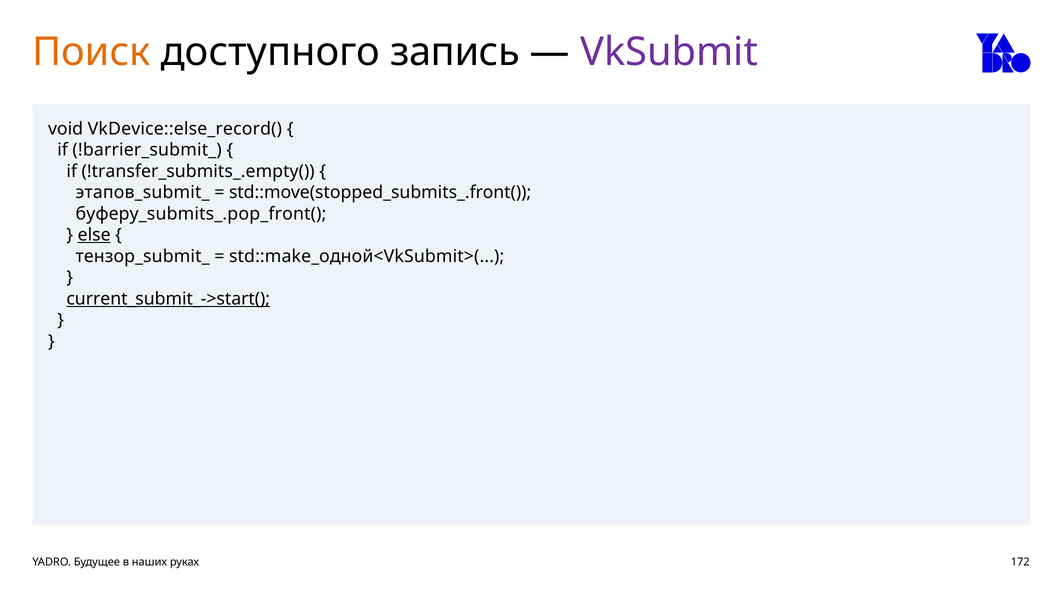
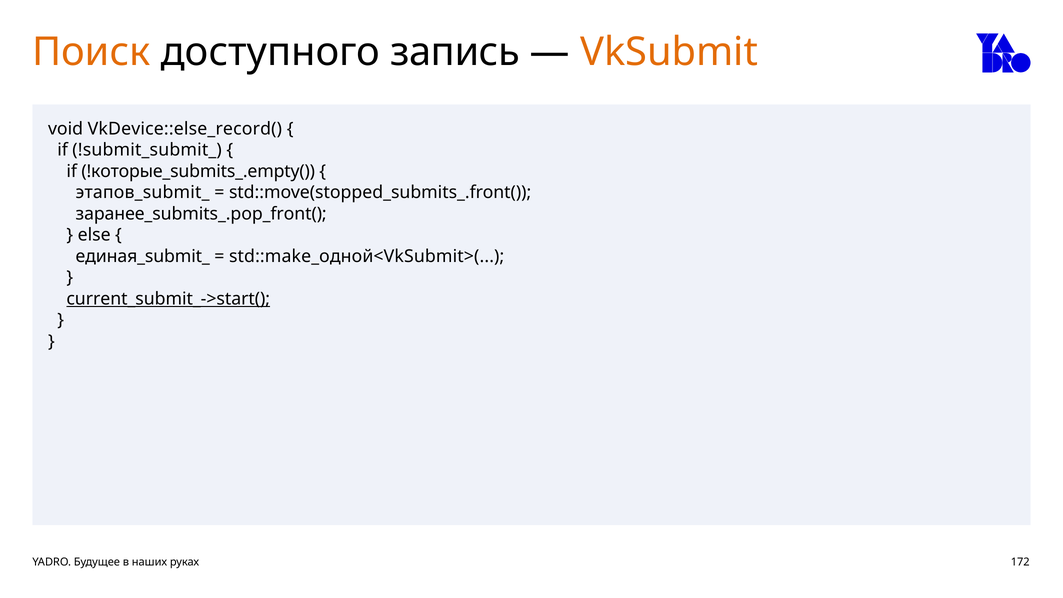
VkSubmit colour: purple -> orange (669, 52)
!barrier_submit_: !barrier_submit_ -> !submit_submit_ (147, 150)
!transfer_submits_.empty(: !transfer_submits_.empty( -> !которые_submits_.empty( (198, 171)
буферу_submits_.pop_front(: буферу_submits_.pop_front( -> заранее_submits_.pop_front( (201, 214)
else underline: present -> none (94, 235)
тензор_submit_: тензор_submit_ -> единая_submit_ (143, 256)
